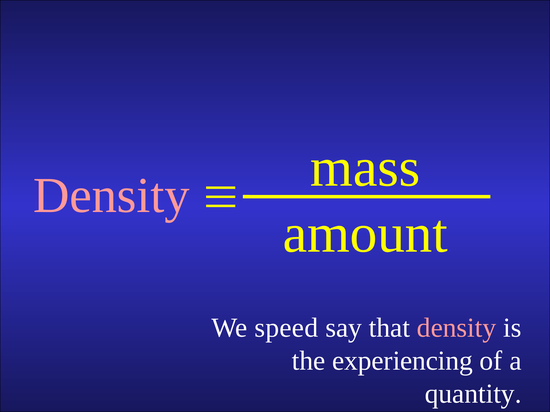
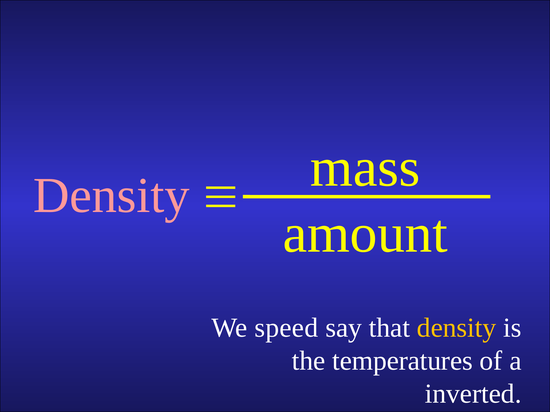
density colour: pink -> yellow (457, 328)
experiencing: experiencing -> temperatures (403, 361)
quantity: quantity -> inverted (473, 394)
